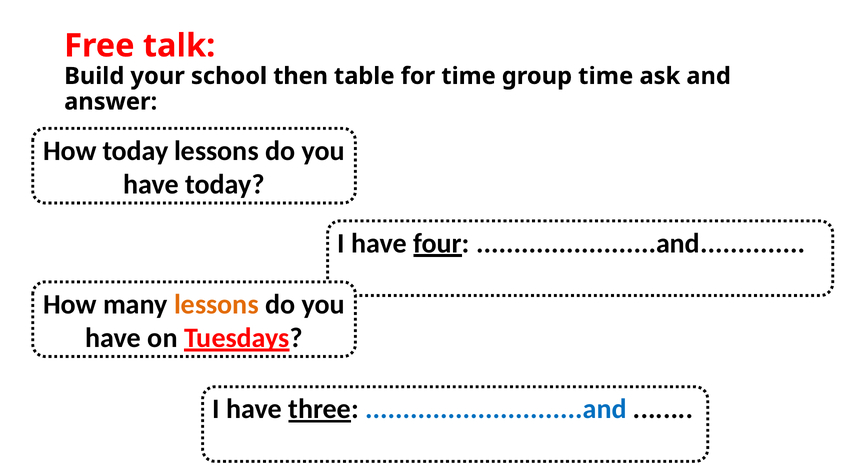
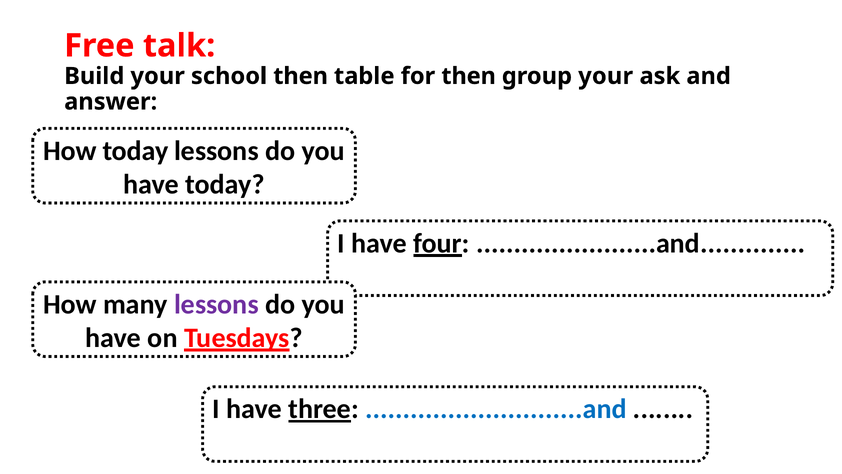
for time: time -> then (469, 76)
group time: time -> your (606, 76)
lessons colour: orange -> purple (216, 304)
